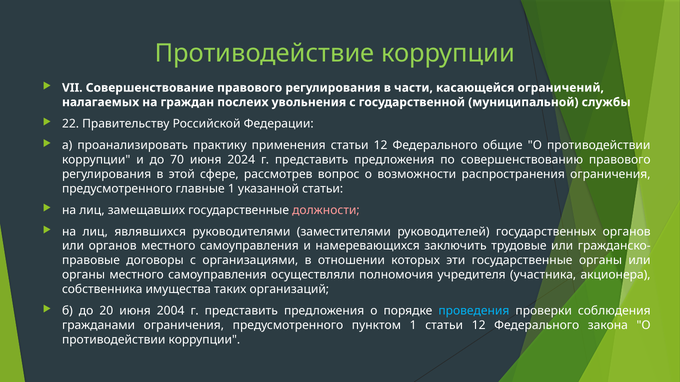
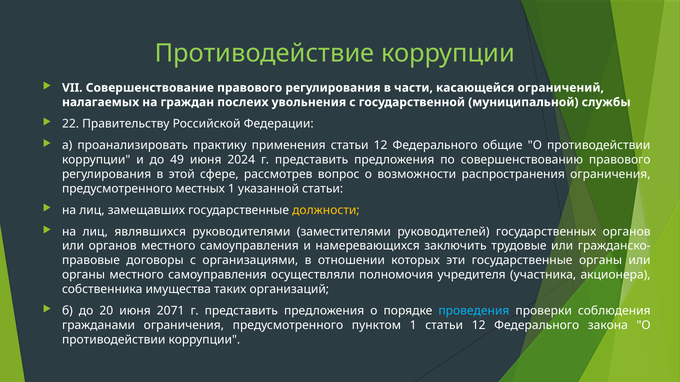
70: 70 -> 49 (177, 160)
главные: главные -> местных (200, 189)
должности colour: pink -> yellow (326, 210)
2004: 2004 -> 2071 (171, 311)
